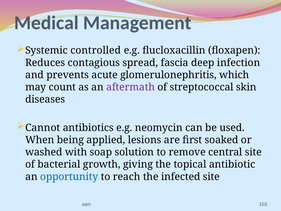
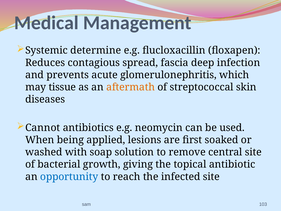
controlled: controlled -> determine (96, 50)
count: count -> tissue (62, 87)
aftermath colour: purple -> orange (131, 87)
